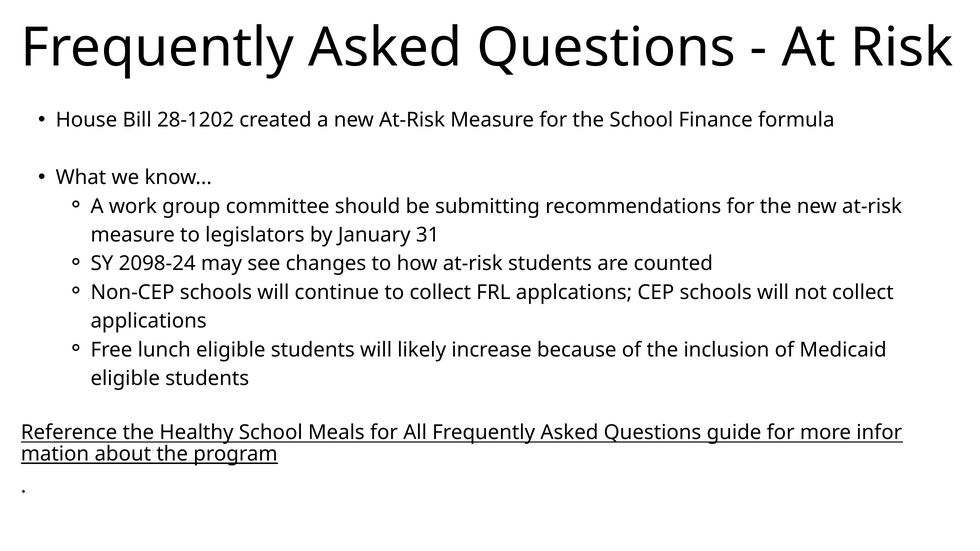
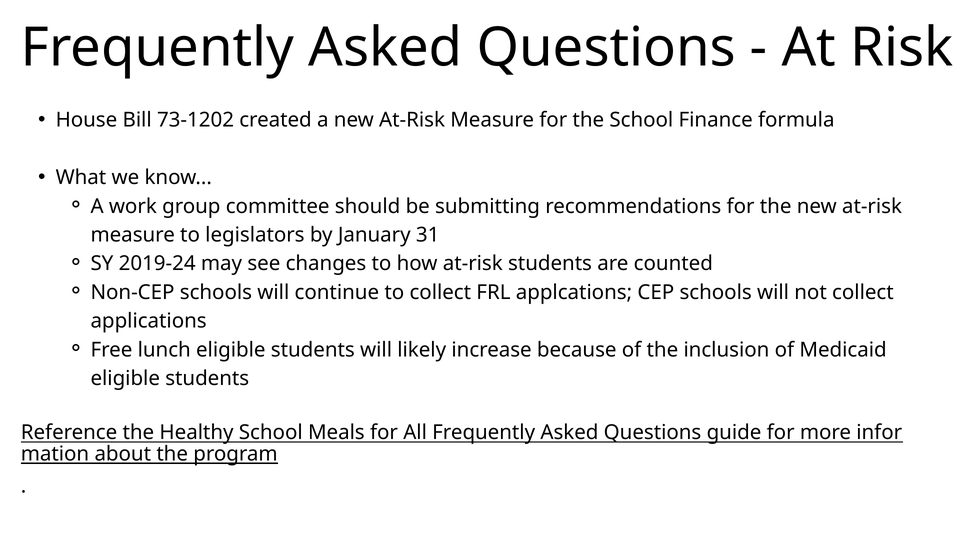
28-1202: 28-1202 -> 73-1202 (196, 120)
2098-24: 2098-24 -> 2019-24 (157, 264)
